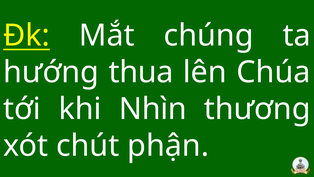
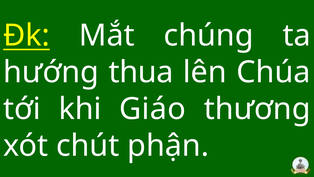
Nhìn: Nhìn -> Giáo (153, 109)
